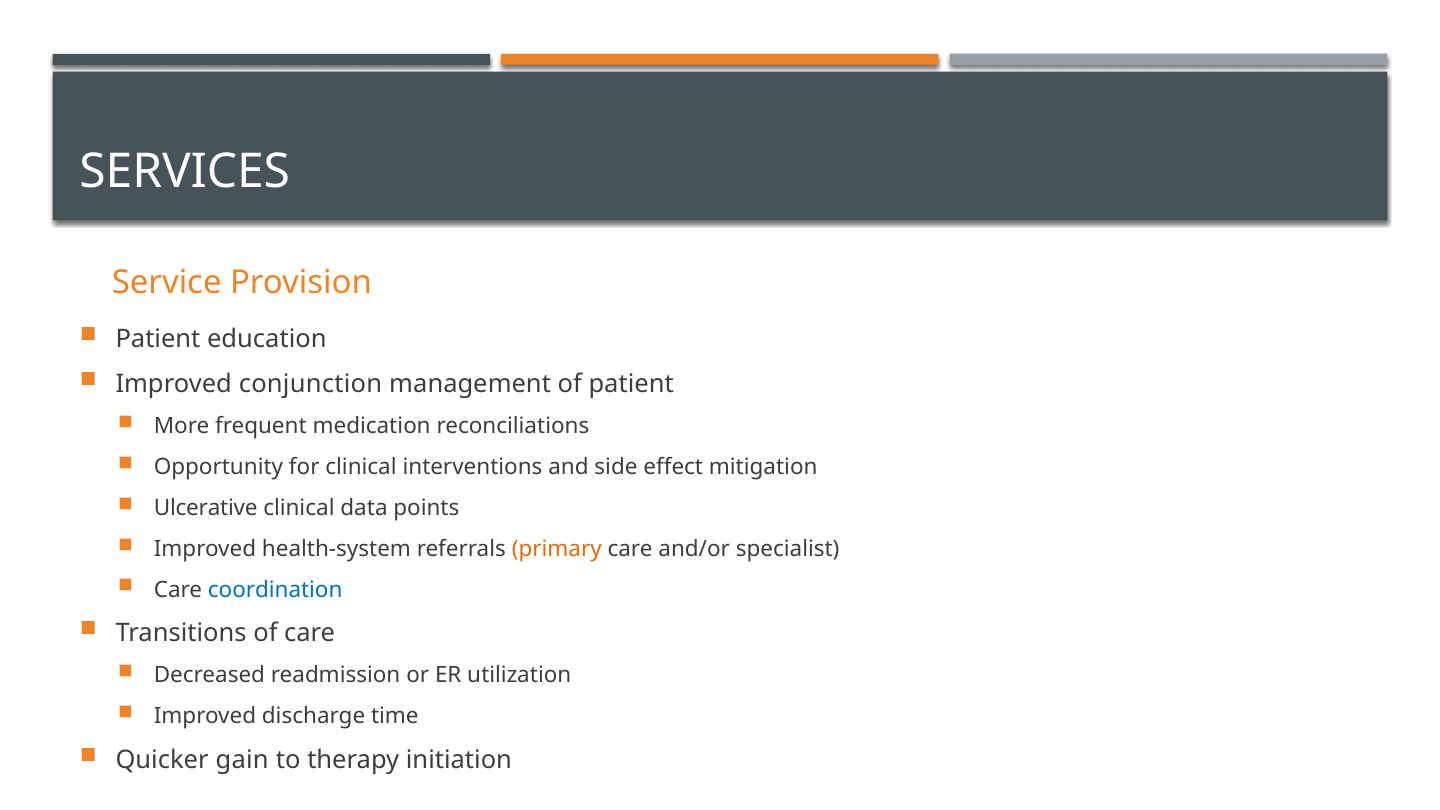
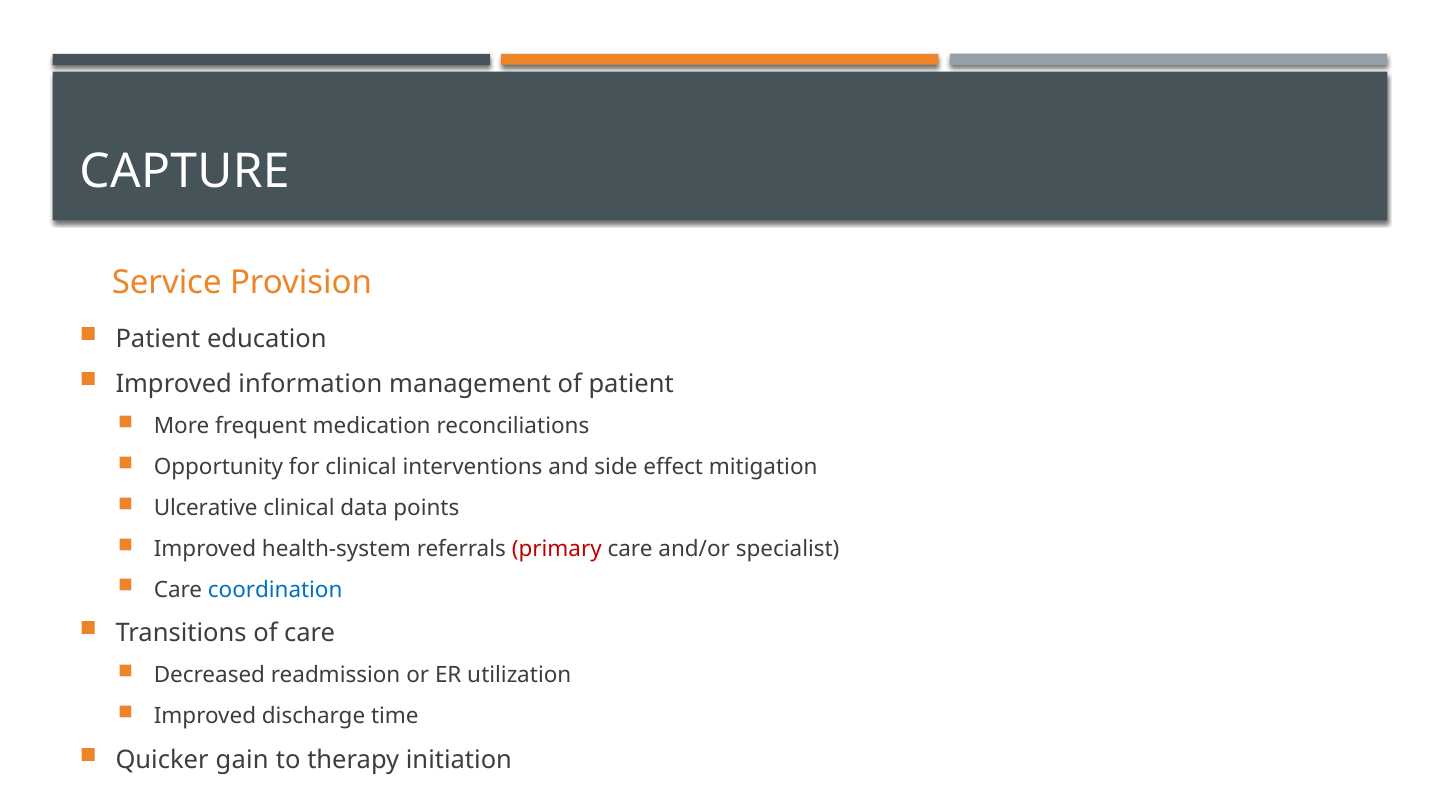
SERVICES: SERVICES -> CAPTURE (185, 172)
conjunction: conjunction -> information (310, 384)
primary colour: orange -> red (557, 549)
